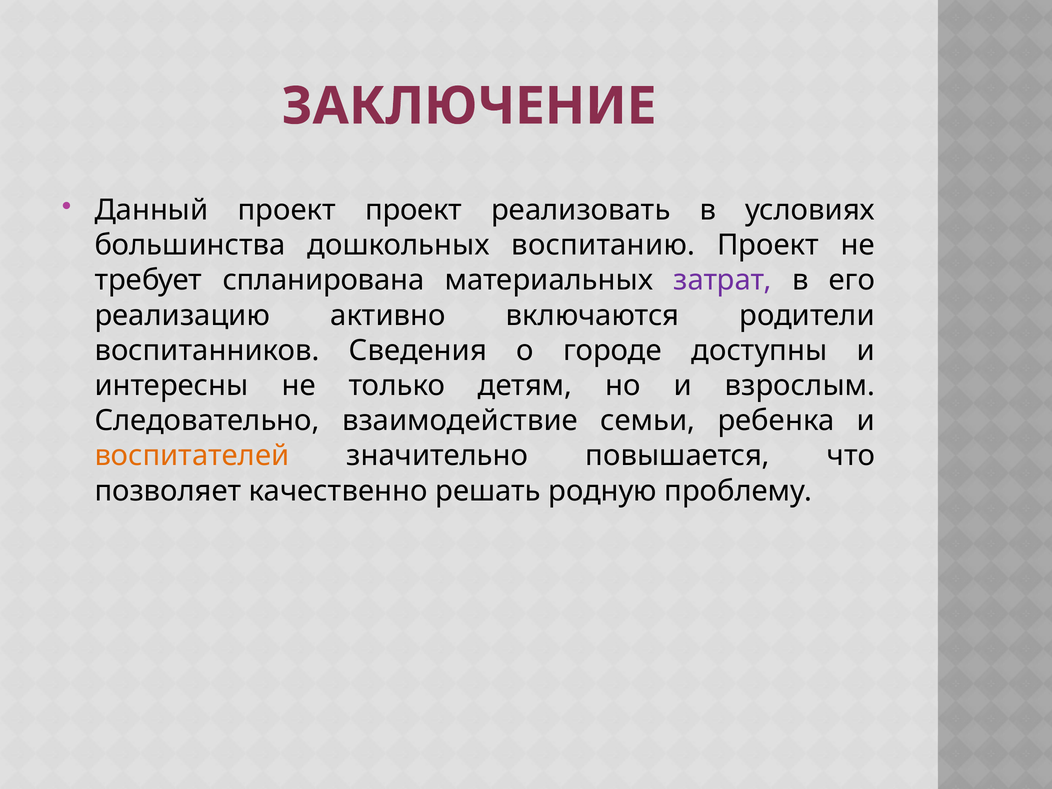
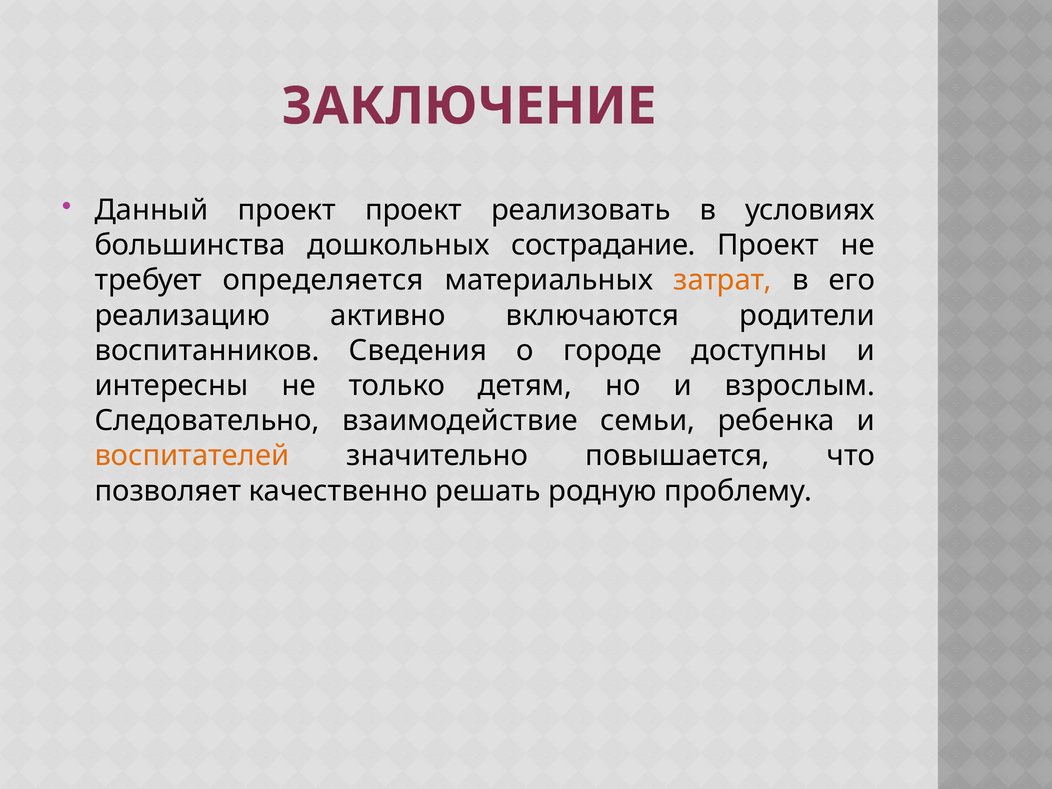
воспитанию: воспитанию -> сострадание (603, 245)
спланирована: спланирована -> определяется (323, 280)
затрат colour: purple -> orange (723, 280)
